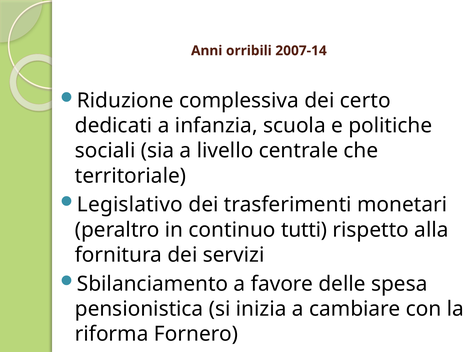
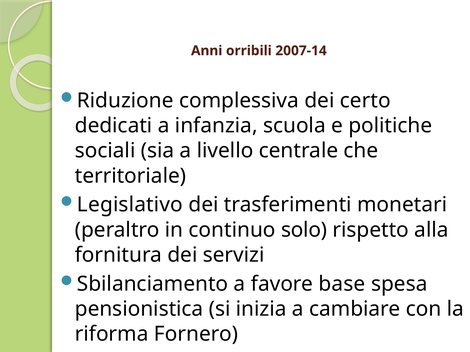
tutti: tutti -> solo (304, 230)
delle: delle -> base (342, 284)
